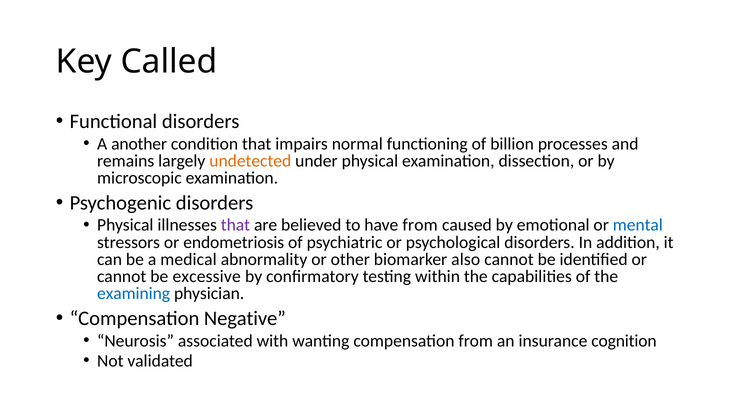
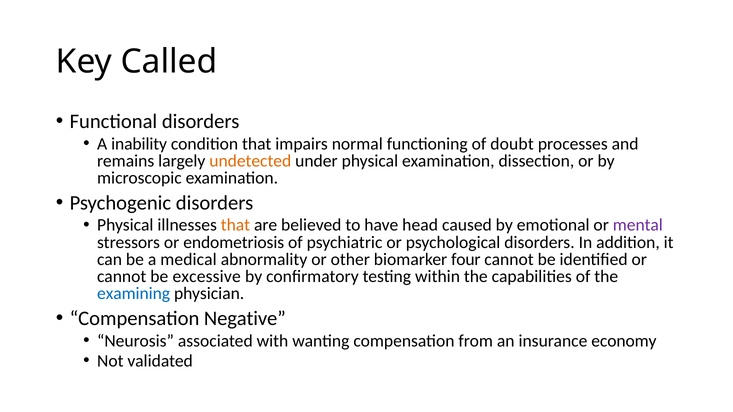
another: another -> inability (139, 144)
billion: billion -> doubt (512, 144)
that colour: purple -> orange (235, 225)
have from: from -> head (420, 225)
mental colour: blue -> purple (638, 225)
also: also -> four (466, 259)
cognition: cognition -> economy (624, 341)
